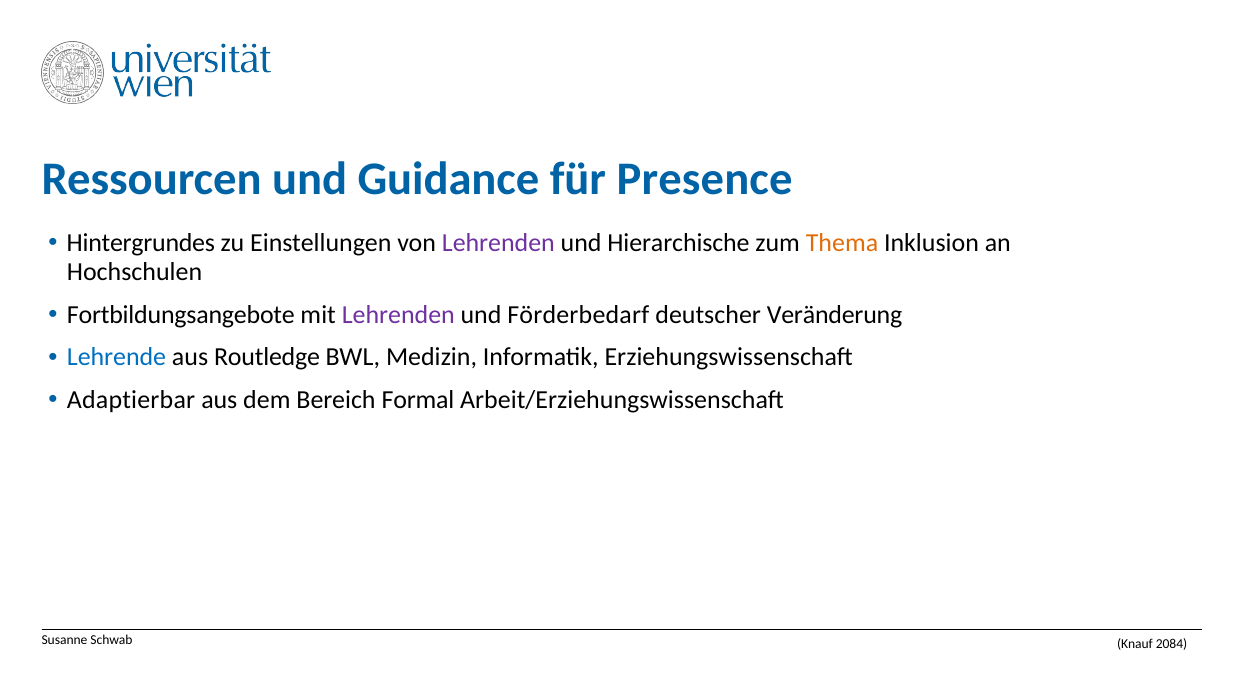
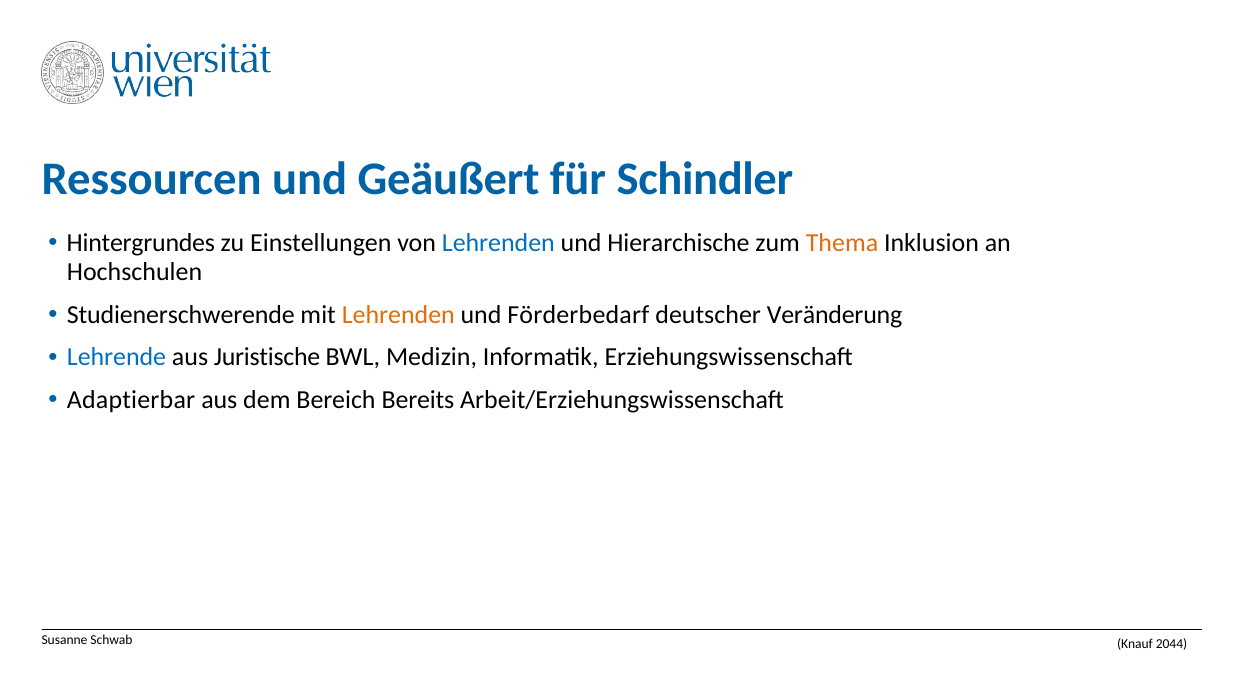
Guidance: Guidance -> Geäußert (449, 179)
Presence: Presence -> Schindler (705, 179)
Lehrenden colour: purple -> blue (498, 242)
Fortbildungsangebote: Fortbildungsangebote -> Studienerschwerende (181, 315)
Lehrenden colour: purple -> orange (398, 315)
Routledge: Routledge -> Juristische (267, 357)
Formal: Formal -> Bereits (418, 400)
2084: 2084 -> 2044 (1172, 644)
